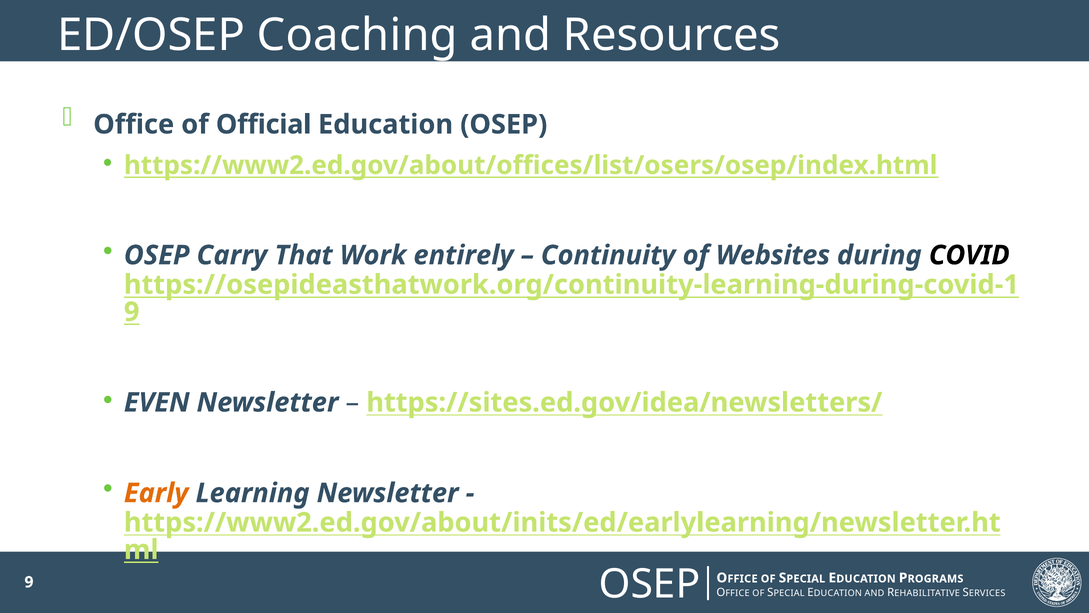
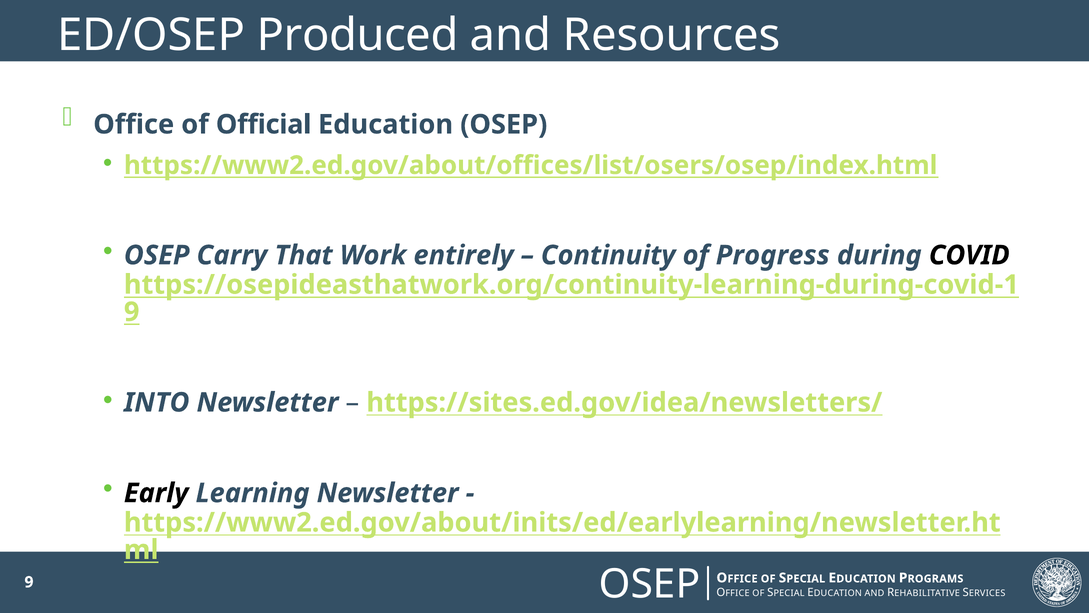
Coaching: Coaching -> Produced (358, 35)
Websites: Websites -> Progress (773, 255)
EVEN: EVEN -> INTO (157, 402)
Early colour: orange -> black (156, 493)
